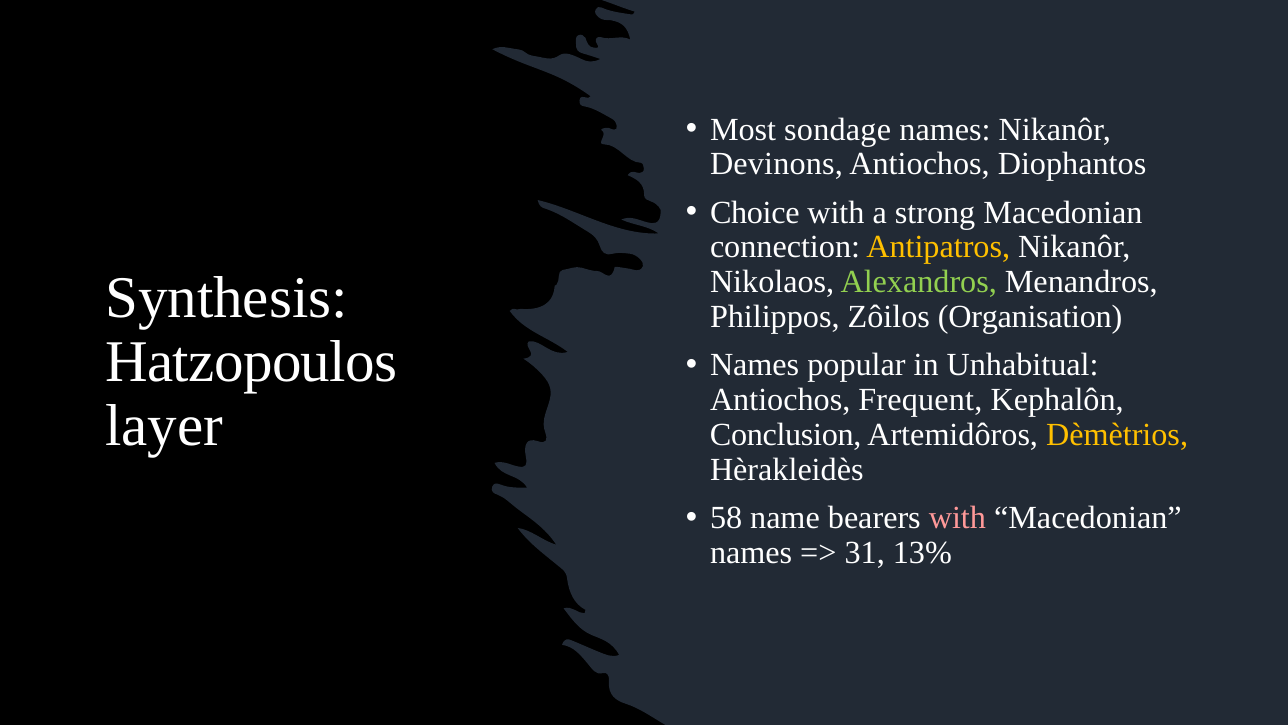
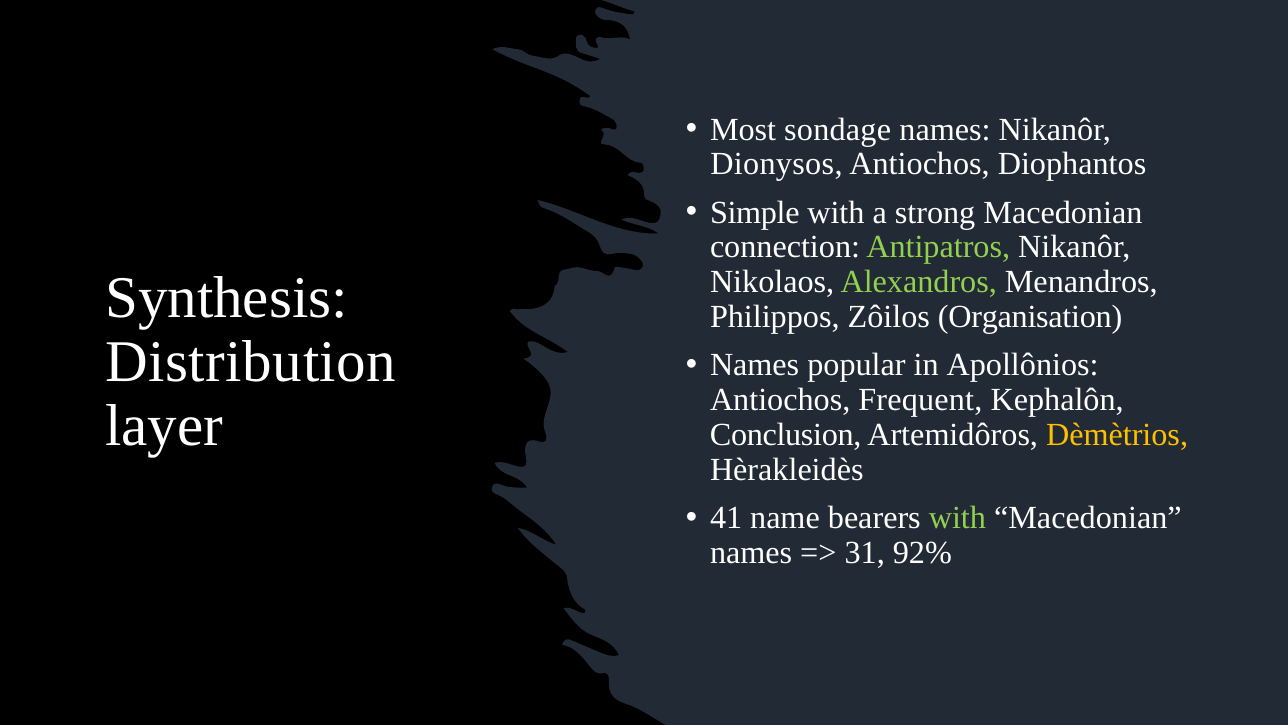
Devinons: Devinons -> Dionysos (776, 164)
Choice: Choice -> Simple (755, 212)
Antipatros colour: yellow -> light green (938, 247)
Hatzopoulos: Hatzopoulos -> Distribution (251, 362)
Unhabitual: Unhabitual -> Apollônios (1023, 365)
58: 58 -> 41 (726, 517)
with colour: pink -> light green (957, 517)
13%: 13% -> 92% (922, 552)
